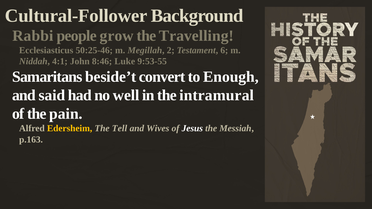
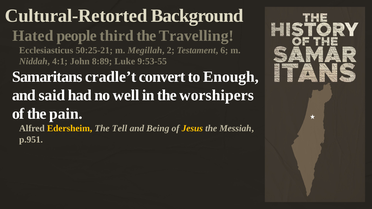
Cultural-Follower: Cultural-Follower -> Cultural-Retorted (76, 16)
Rabbi: Rabbi -> Hated (33, 36)
grow: grow -> third (117, 36)
50:25-46: 50:25-46 -> 50:25-21 (94, 50)
8:46: 8:46 -> 8:89 (102, 61)
beside’t: beside’t -> cradle’t (111, 77)
intramural: intramural -> worshipers (217, 95)
Wives: Wives -> Being (158, 128)
Jesus colour: white -> yellow (192, 128)
p.163: p.163 -> p.951 (31, 140)
